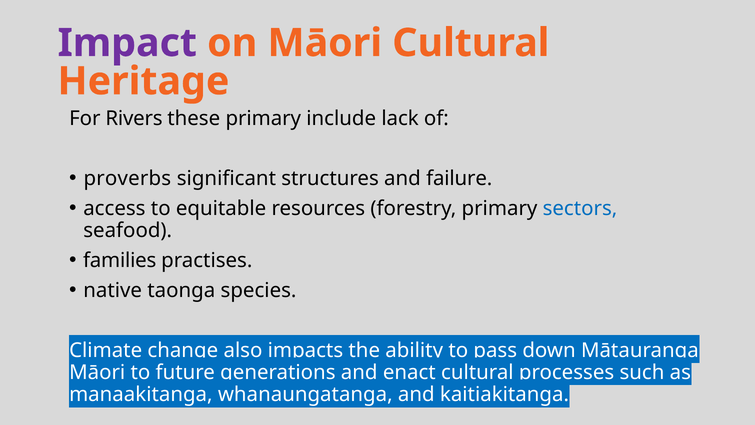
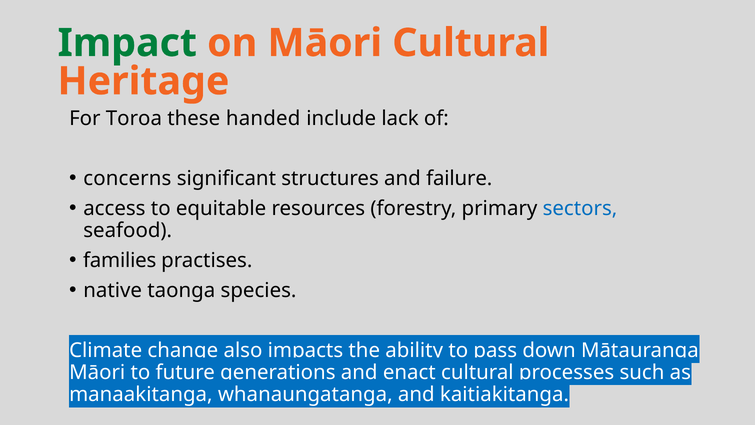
Impact colour: purple -> green (127, 43)
Rivers: Rivers -> Toroa (134, 118)
these primary: primary -> handed (263, 118)
proverbs: proverbs -> concerns (127, 178)
